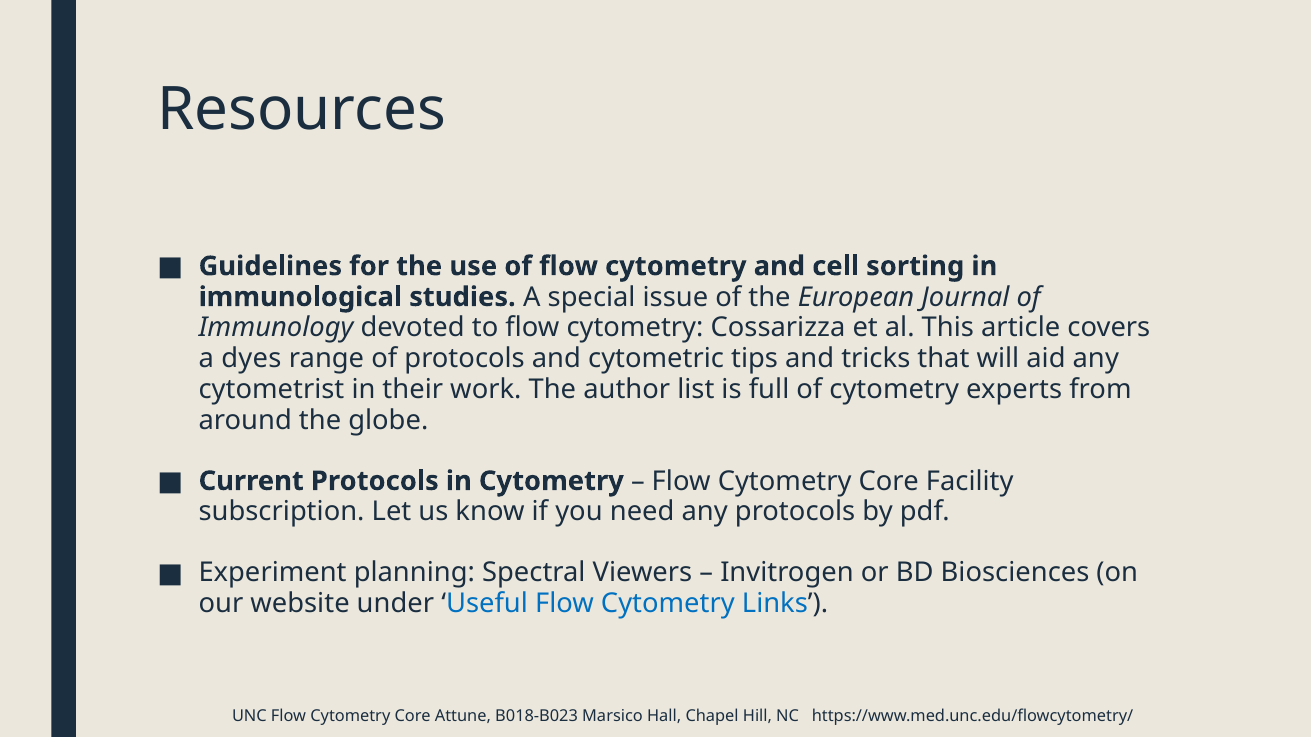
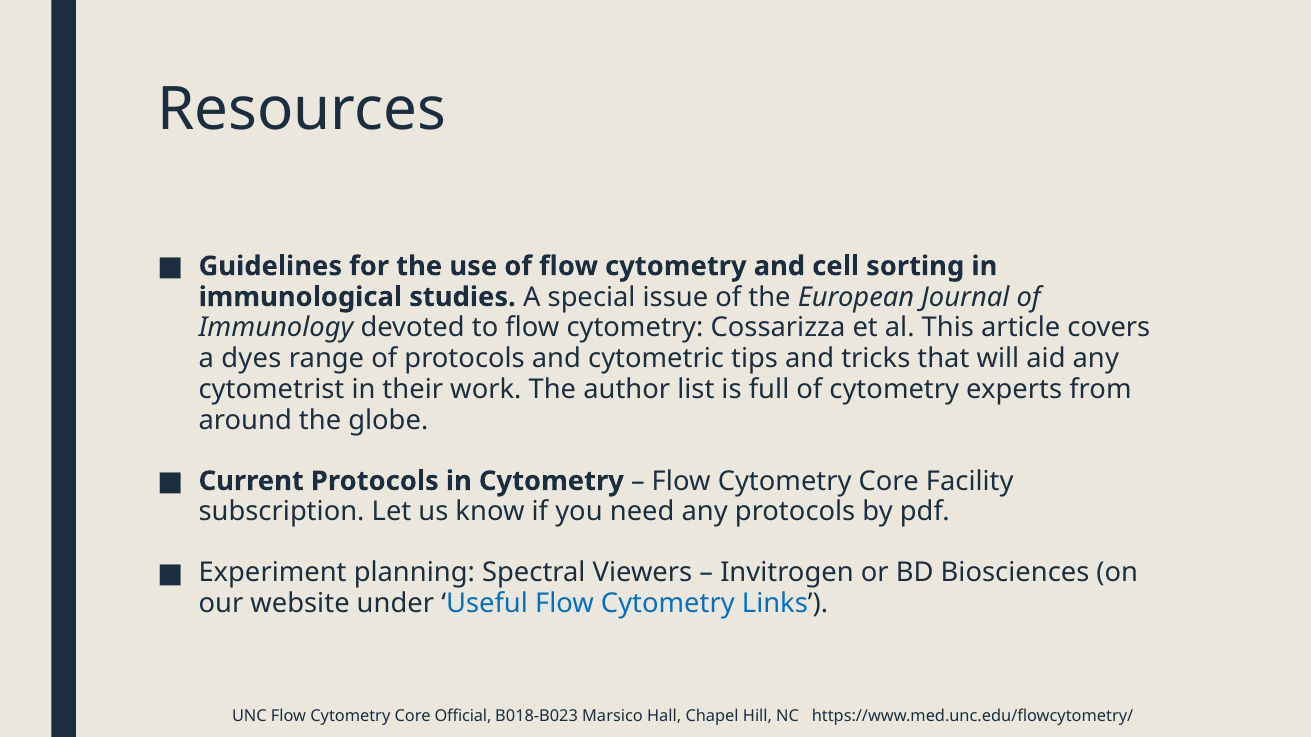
Attune: Attune -> Official (463, 717)
